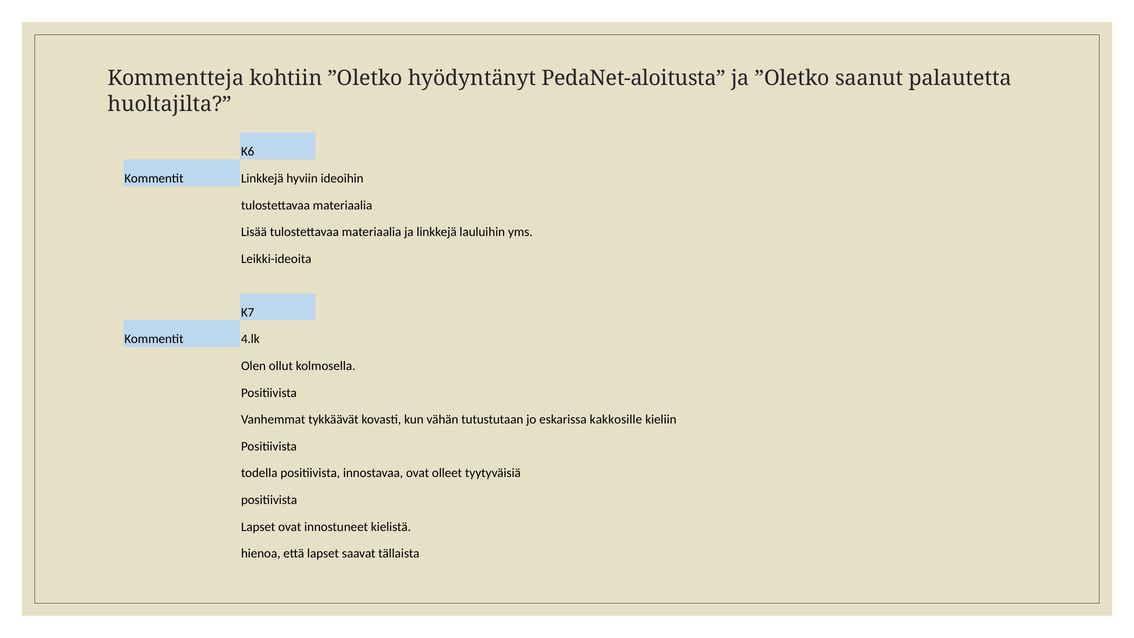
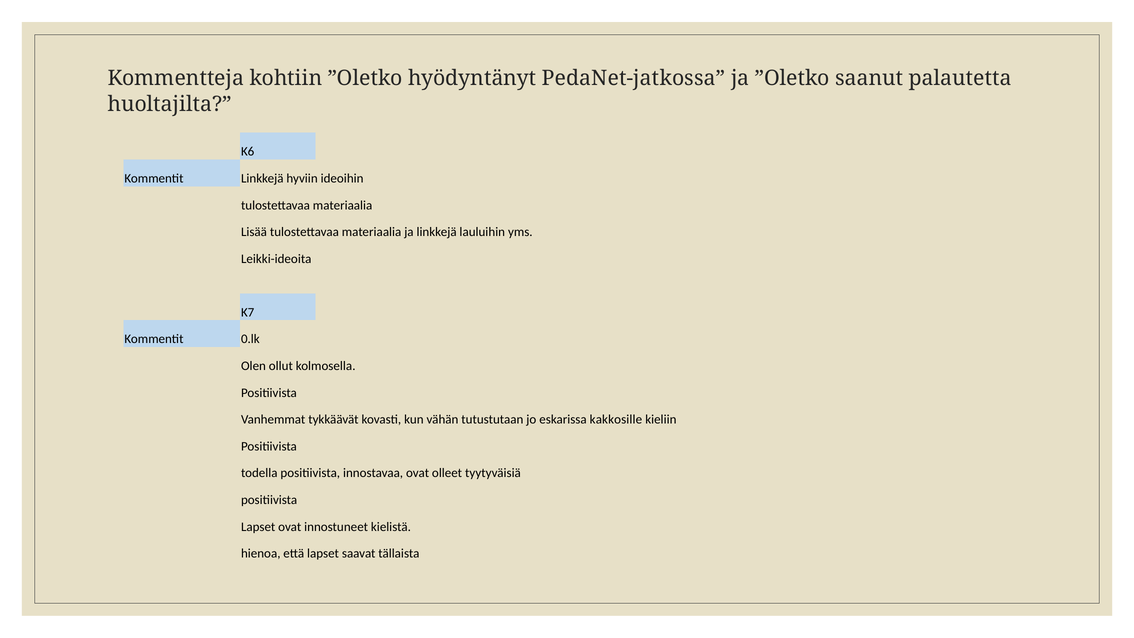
PedaNet-aloitusta: PedaNet-aloitusta -> PedaNet-jatkossa (634, 78)
4.lk: 4.lk -> 0.lk (250, 339)
